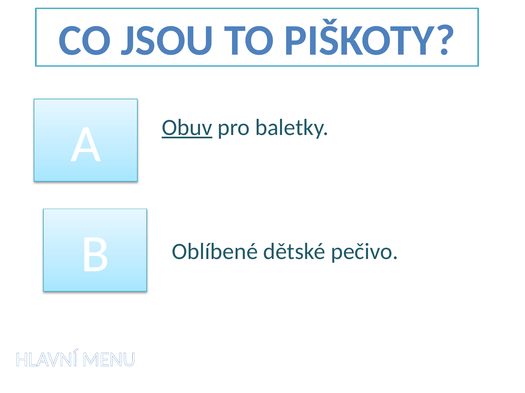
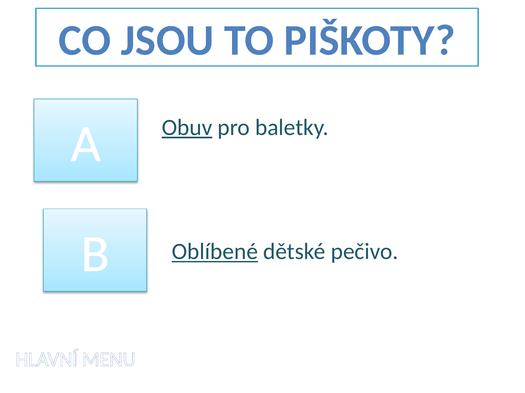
Oblíbené underline: none -> present (215, 252)
